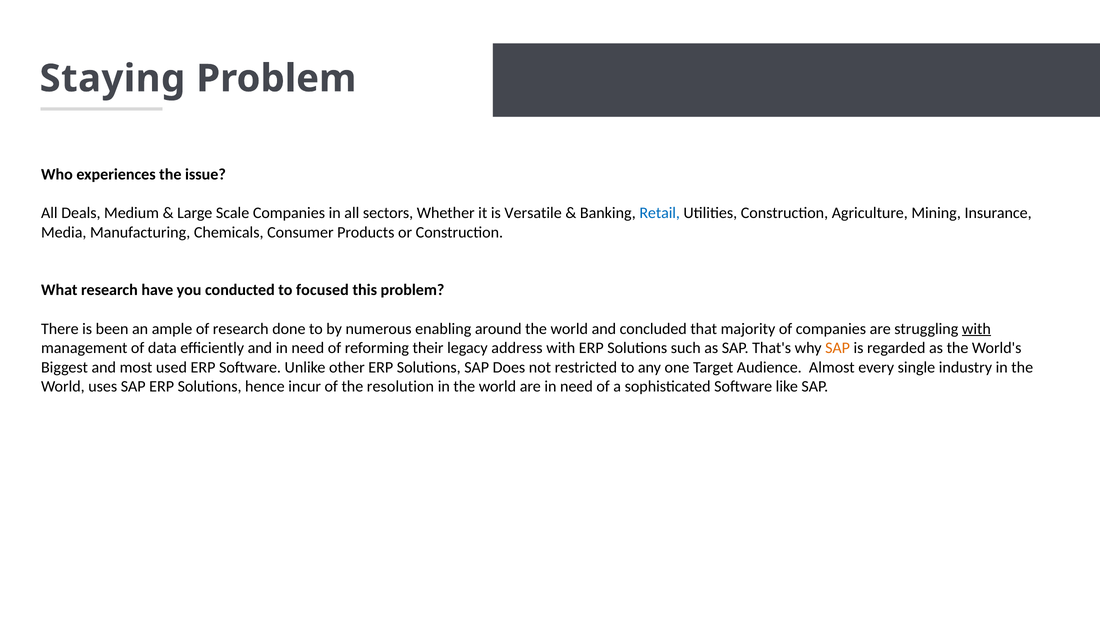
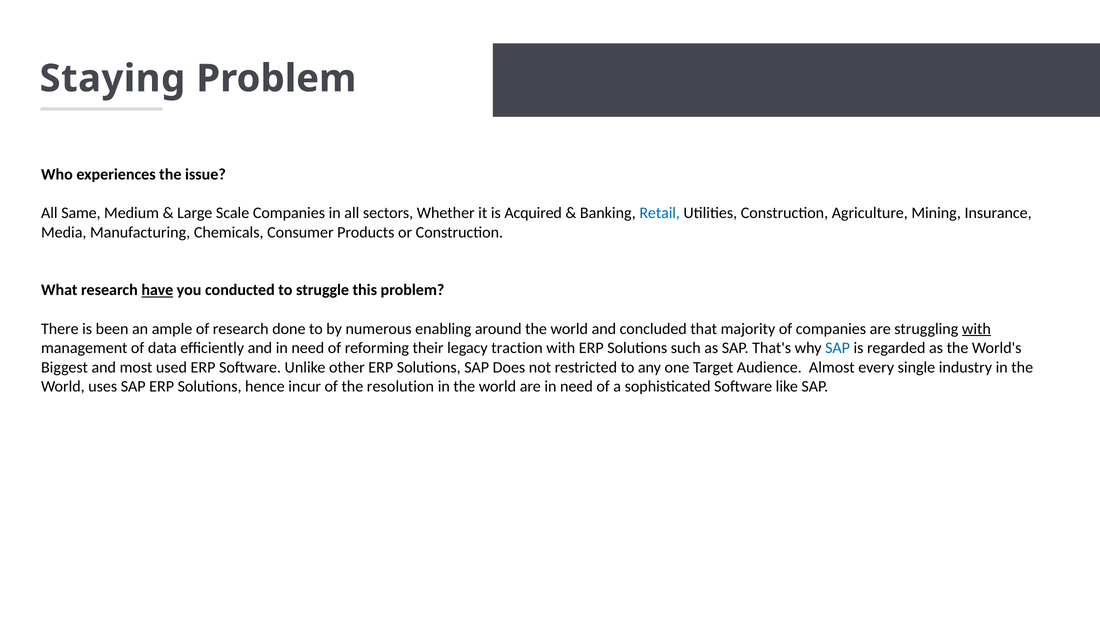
Deals: Deals -> Same (81, 213)
Versatile: Versatile -> Acquired (533, 213)
have underline: none -> present (157, 290)
focused: focused -> struggle (323, 290)
address: address -> traction (517, 348)
SAP colour: orange -> blue (838, 348)
